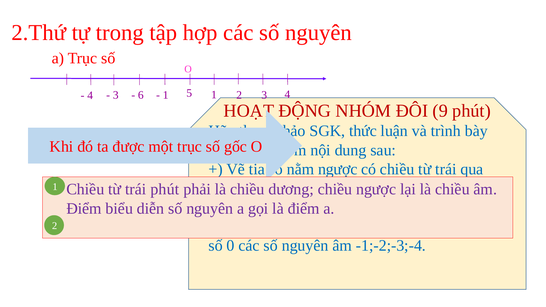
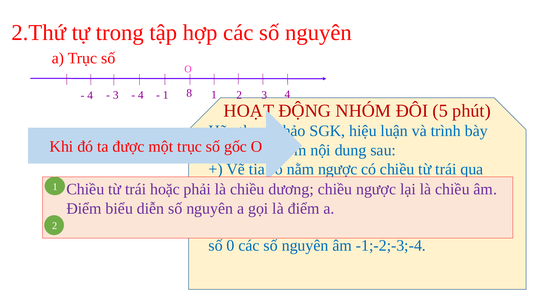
5: 5 -> 8 (189, 93)
6: 6 -> 4 (141, 95)
9: 9 -> 5 (440, 111)
thức: thức -> hiệu (363, 131)
trái phút: phút -> hoặc (165, 189)
